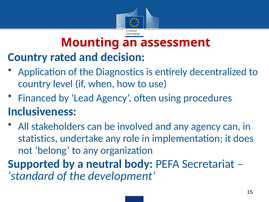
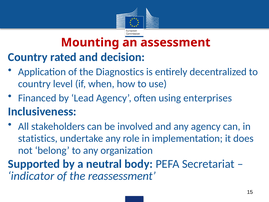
procedures: procedures -> enterprises (208, 98)
standard: standard -> indicator (31, 176)
development: development -> reassessment (122, 176)
